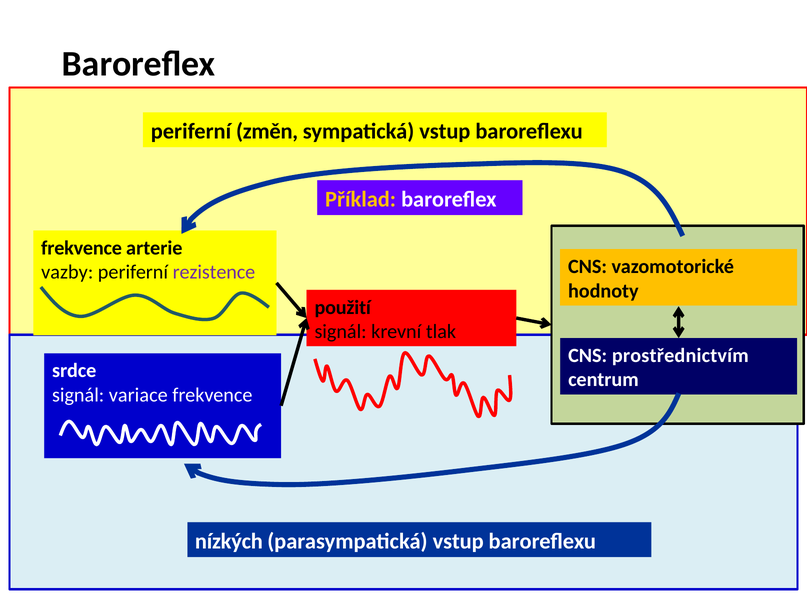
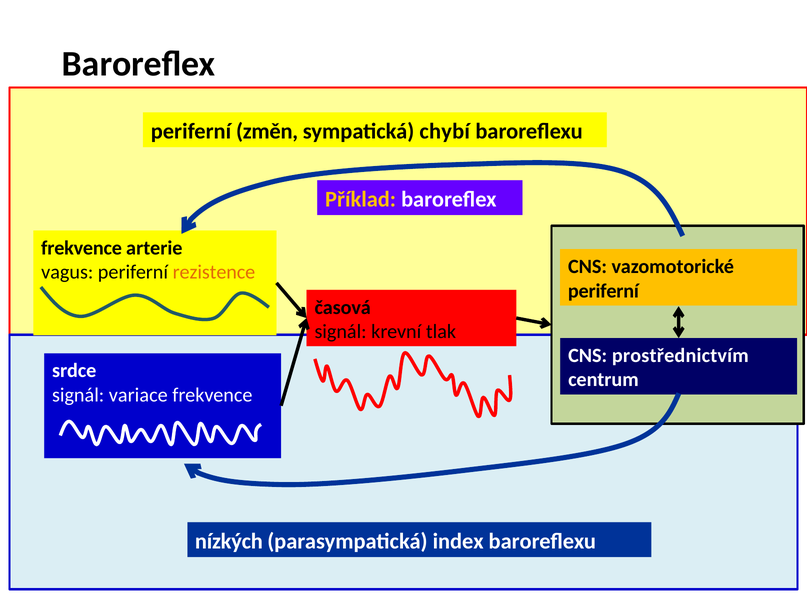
sympatická vstup: vstup -> chybí (445, 131)
vazby: vazby -> vagus (67, 272)
rezistence colour: purple -> orange (214, 272)
hodnoty: hodnoty -> periferní (603, 291)
použití: použití -> časová (343, 307)
parasympatická vstup: vstup -> index (458, 541)
